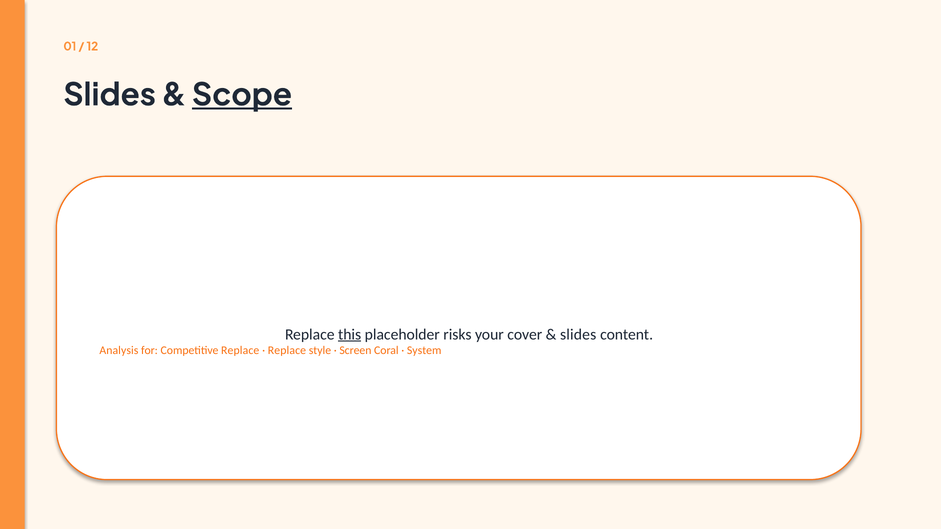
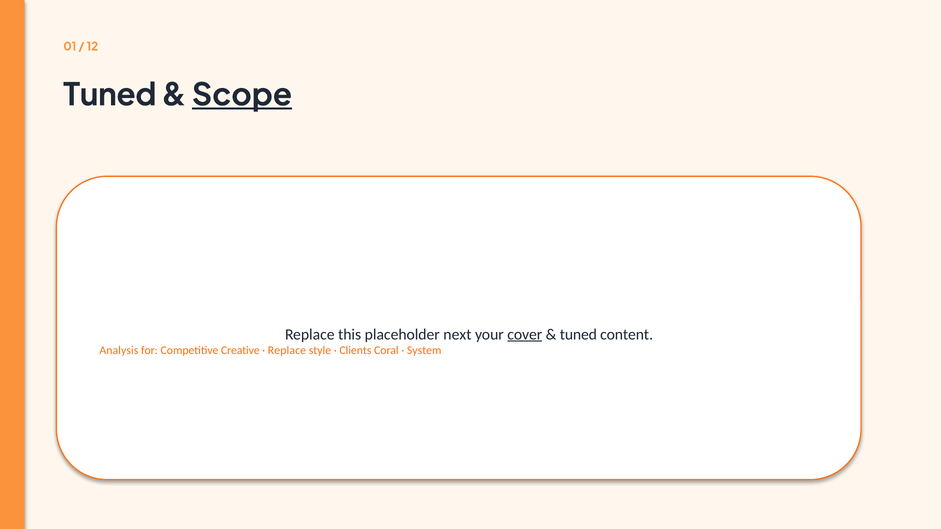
Slides: Slides -> Tuned (110, 95)
this underline: present -> none (350, 335)
risks: risks -> next (457, 335)
cover underline: none -> present (525, 335)
slides: slides -> tuned (578, 335)
Competitive Replace: Replace -> Creative (240, 351)
Screen: Screen -> Clients (355, 351)
